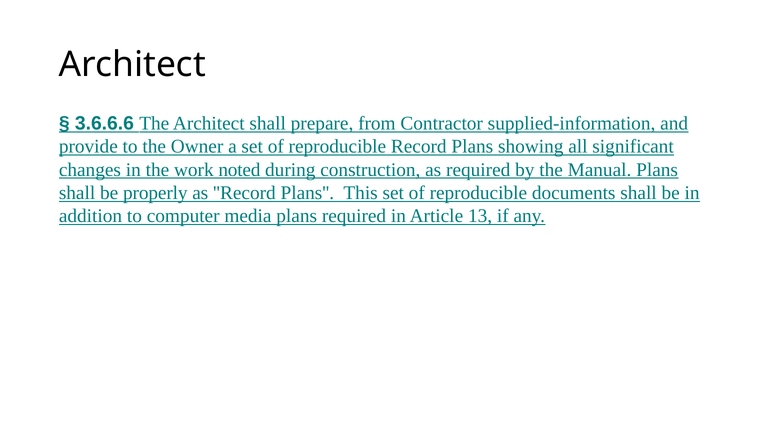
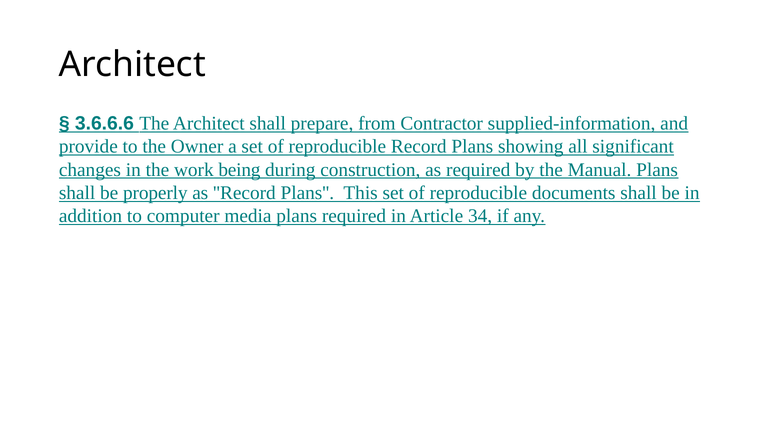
noted: noted -> being (239, 170)
13: 13 -> 34 (480, 216)
